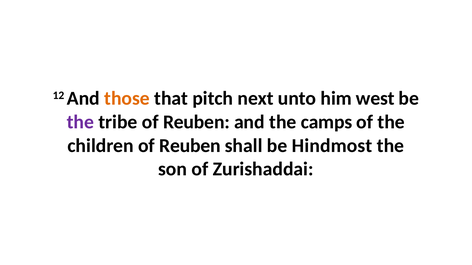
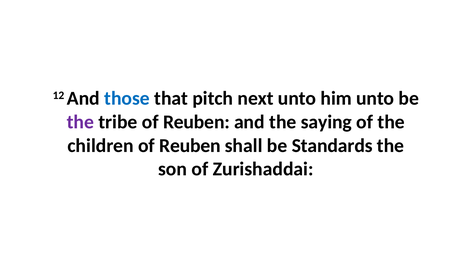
those colour: orange -> blue (127, 99)
him west: west -> unto (375, 99)
camps: camps -> saying (326, 122)
Hindmost: Hindmost -> Standards (332, 146)
